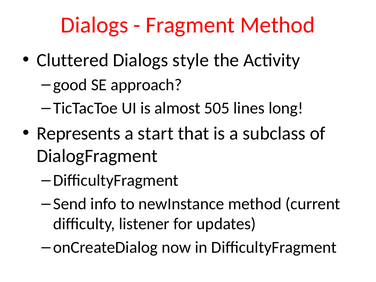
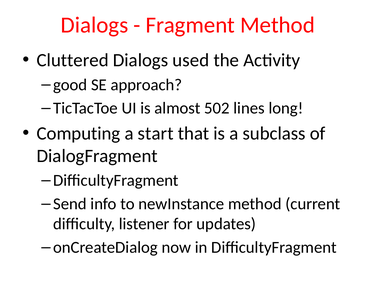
style: style -> used (191, 60)
505: 505 -> 502 (217, 108)
Represents: Represents -> Computing (78, 133)
